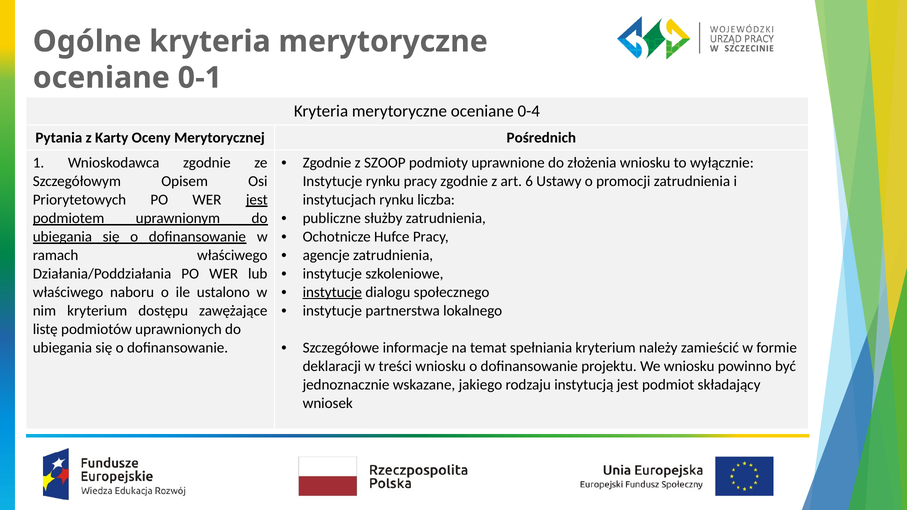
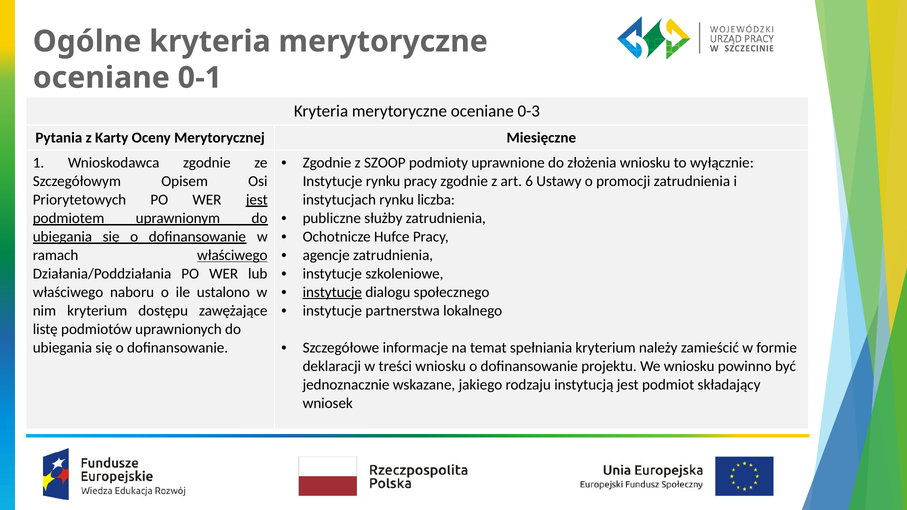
0-4: 0-4 -> 0-3 (529, 111)
Pośrednich: Pośrednich -> Miesięczne (541, 138)
właściwego underline: none -> present (232, 255)
